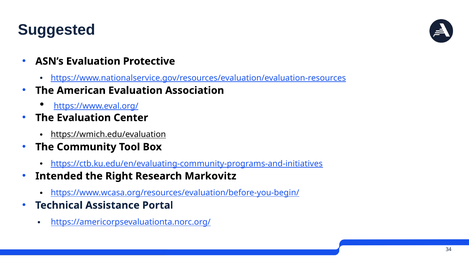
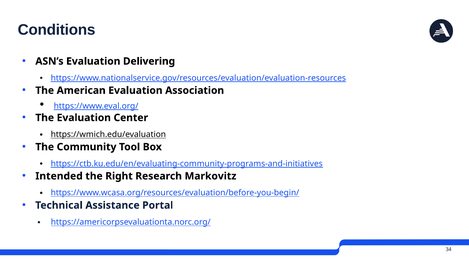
Suggested: Suggested -> Conditions (57, 30)
Protective: Protective -> Delivering (149, 61)
